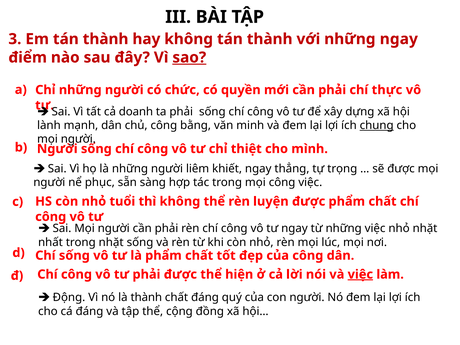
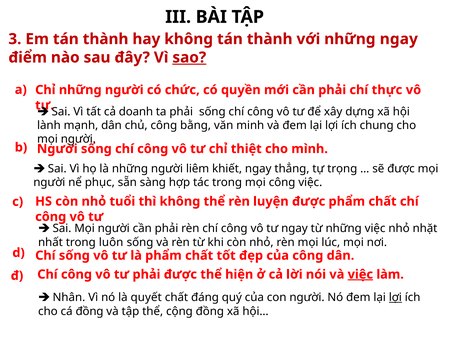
chung underline: present -> none (377, 125)
trong nhặt: nhặt -> luôn (111, 242)
Động: Động -> Nhân (69, 297)
là thành: thành -> quyết (146, 297)
lợi underline: none -> present (395, 297)
cá đáng: đáng -> đồng (90, 311)
